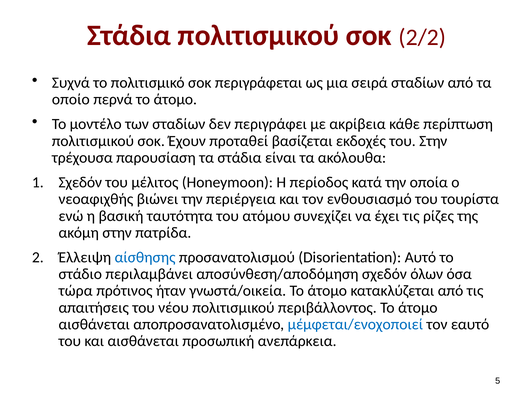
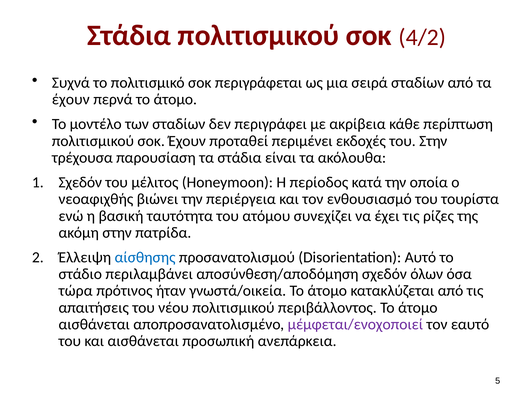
2/2: 2/2 -> 4/2 (422, 37)
οποίο: οποίο -> έχουν (71, 99)
βασίζεται: βασίζεται -> περιμένει (302, 141)
μέμφεται/ενοχοποιεί colour: blue -> purple (355, 324)
